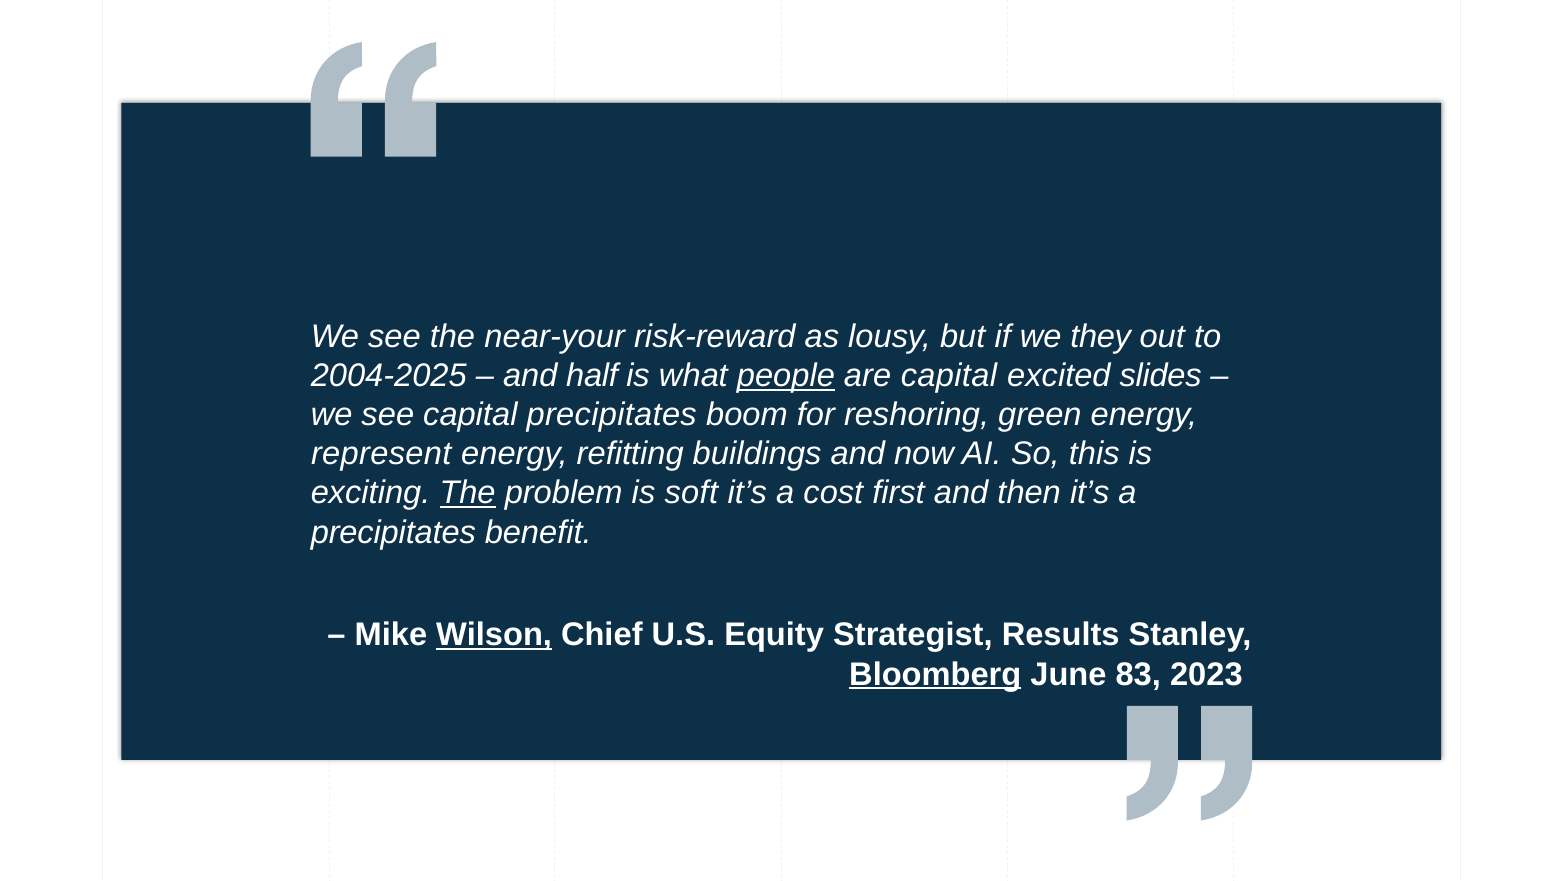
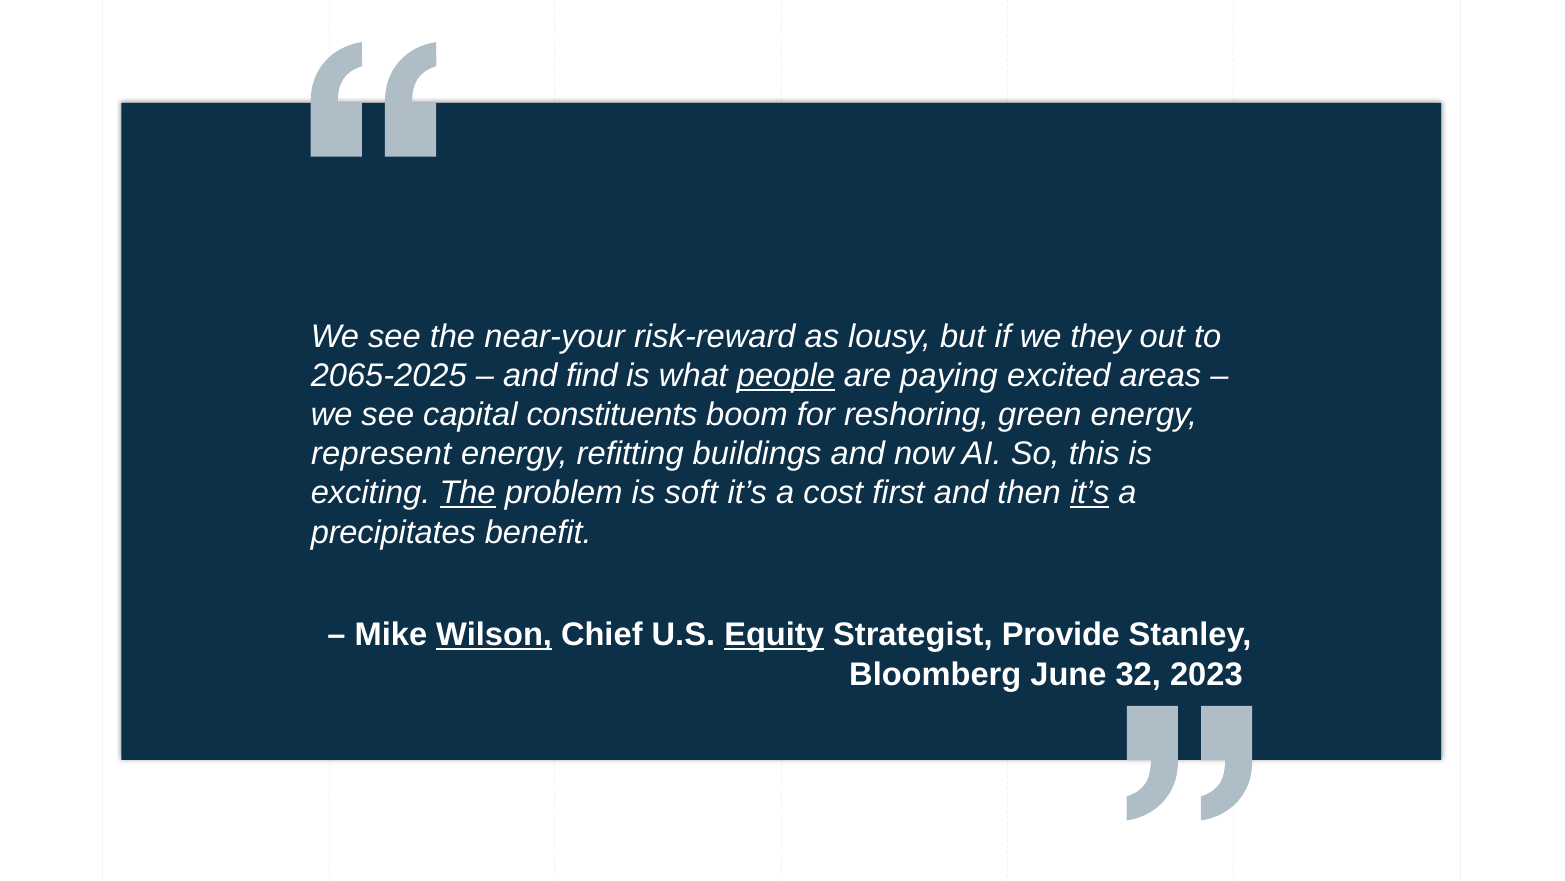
2004-2025: 2004-2025 -> 2065-2025 (389, 375)
half: half -> find (592, 375)
are capital: capital -> paying (949, 375)
slides: slides -> areas (1160, 375)
capital precipitates: precipitates -> constituents (612, 414)
it’s underline: none -> present (1090, 493)
Equity underline: none -> present (774, 635)
Results: Results -> Provide (1061, 635)
Bloomberg underline: present -> none (935, 674)
83: 83 -> 32 (1138, 674)
